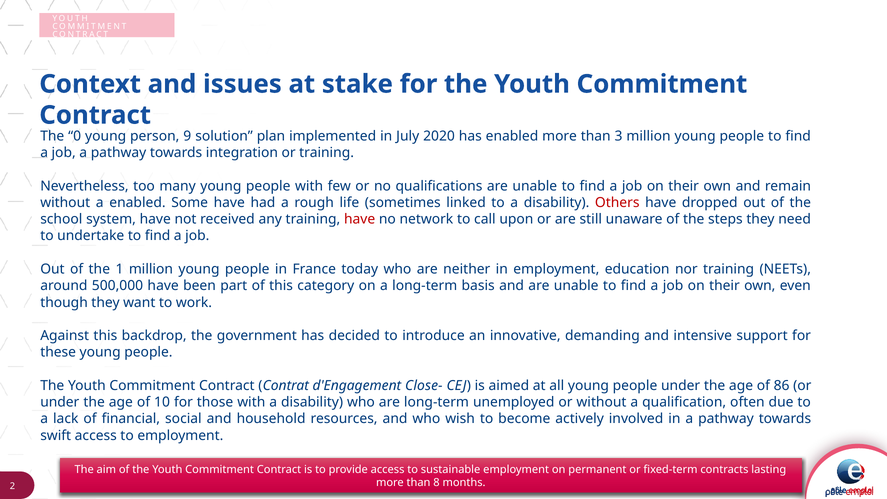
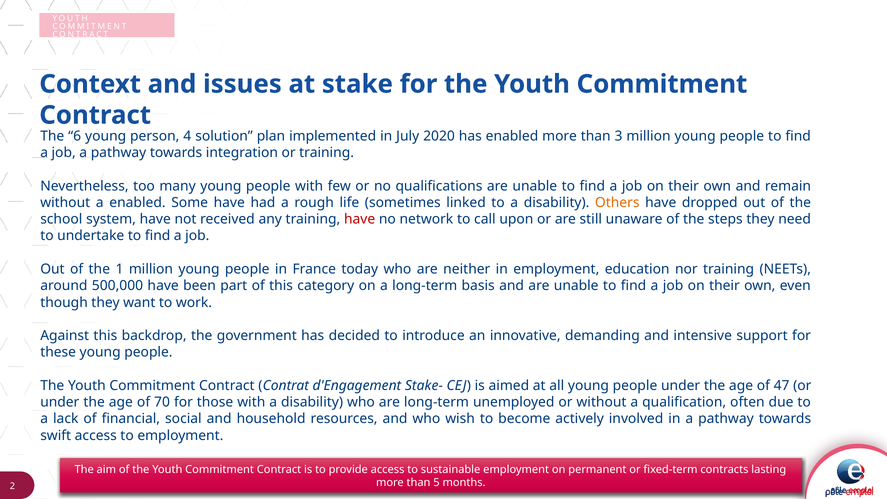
0: 0 -> 6 (75, 136)
9: 9 -> 4 (187, 136)
Others colour: red -> orange (617, 203)
Close-: Close- -> Stake- (424, 386)
86: 86 -> 47 (782, 386)
10: 10 -> 70 (162, 402)
8: 8 -> 5 (436, 483)
